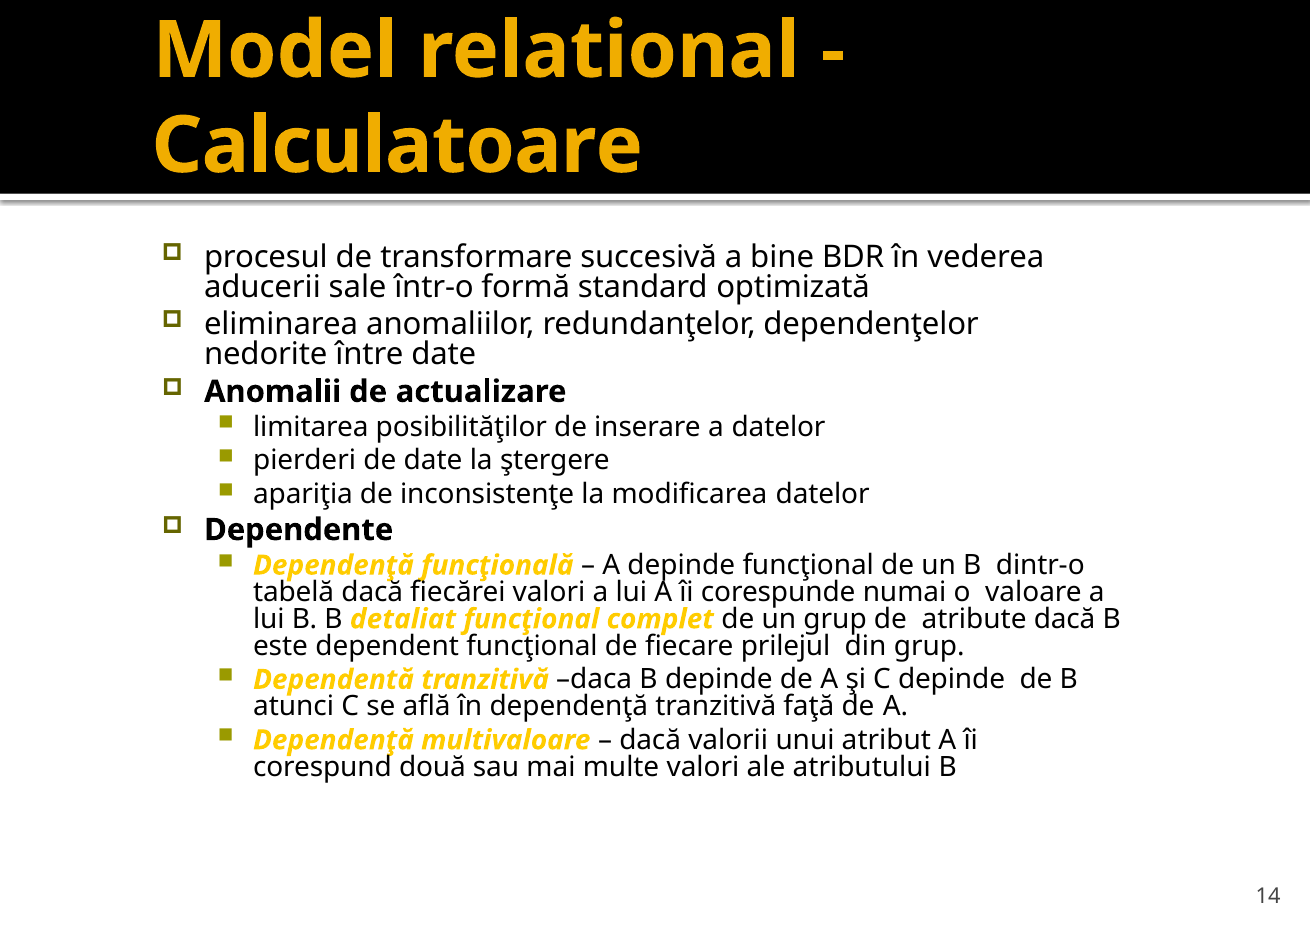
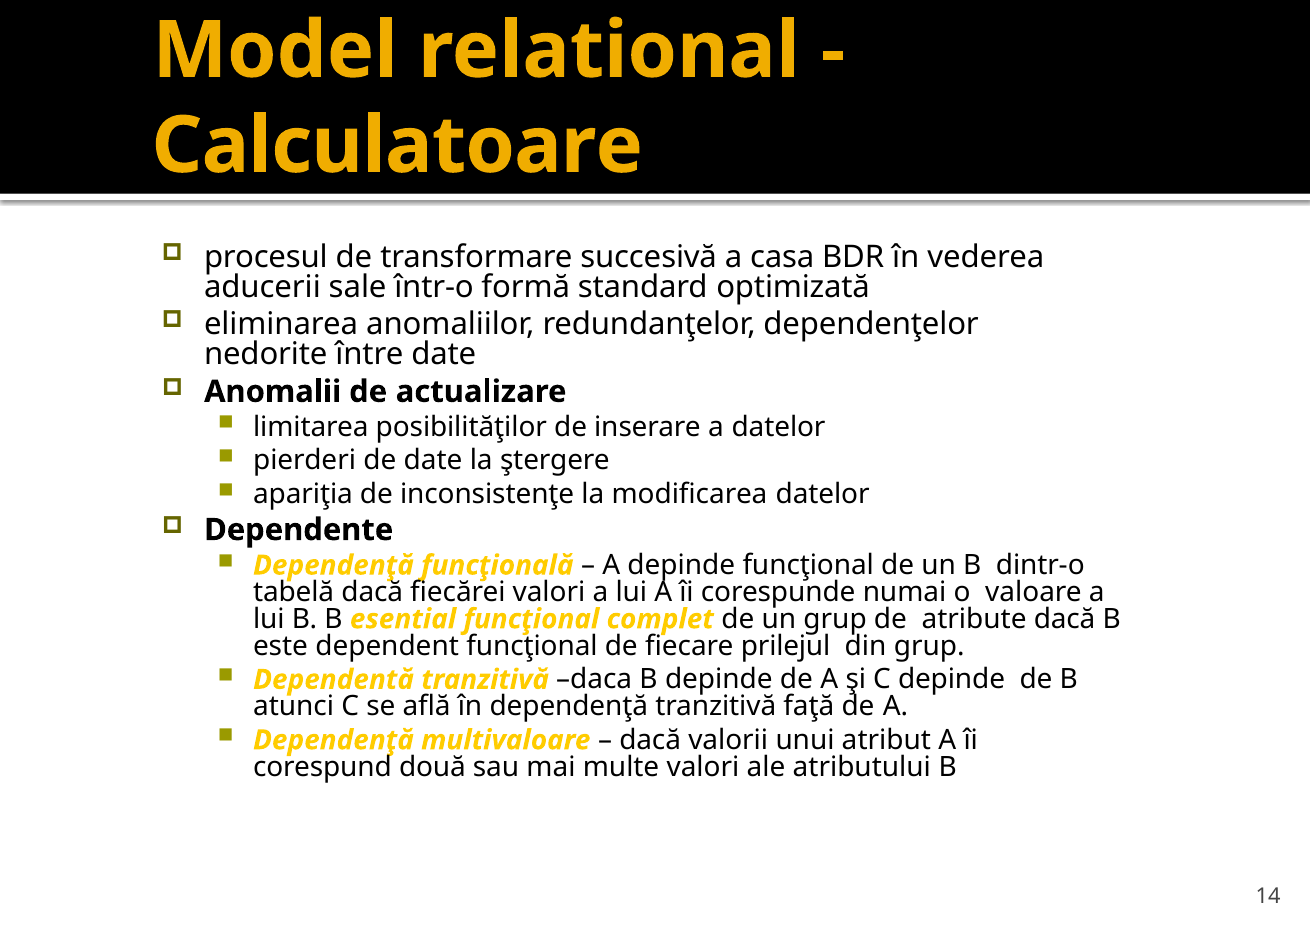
bine: bine -> casa (782, 257)
detaliat: detaliat -> esential (403, 619)
